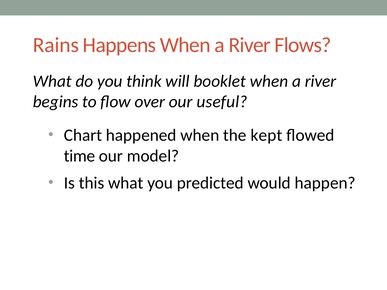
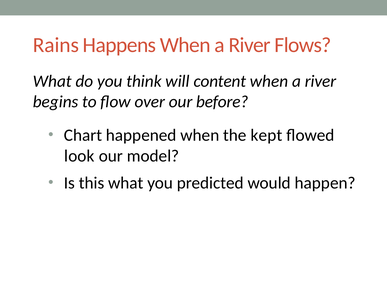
booklet: booklet -> content (220, 81)
useful: useful -> before (222, 102)
time: time -> look (79, 156)
